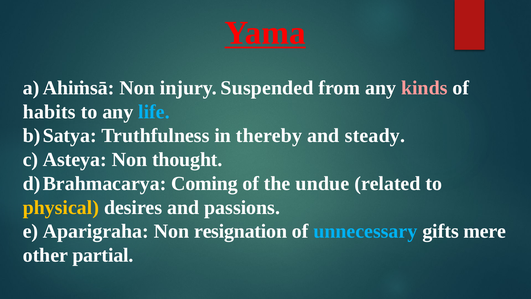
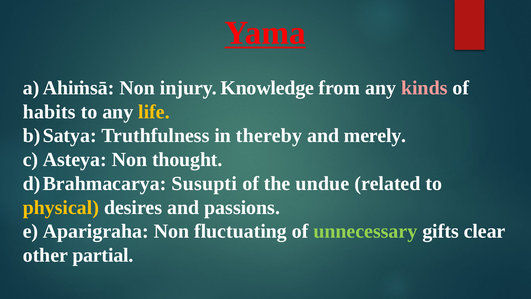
Suspended: Suspended -> Knowledge (267, 88)
life colour: light blue -> yellow (154, 112)
steady: steady -> merely (375, 136)
Coming: Coming -> Susupti (204, 183)
resignation: resignation -> fluctuating (241, 231)
unnecessary colour: light blue -> light green (365, 231)
mere: mere -> clear (485, 231)
